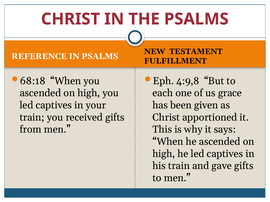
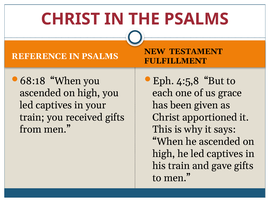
4:9,8: 4:9,8 -> 4:5,8 (188, 81)
